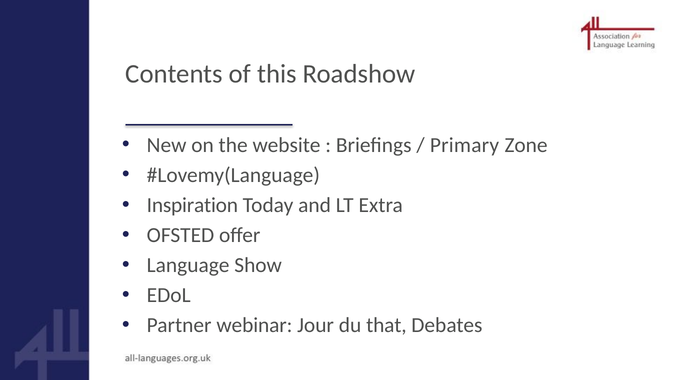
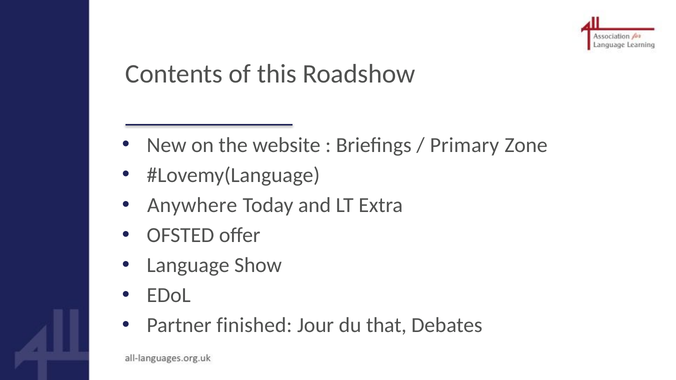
Inspiration: Inspiration -> Anywhere (192, 205)
webinar: webinar -> finished (254, 325)
